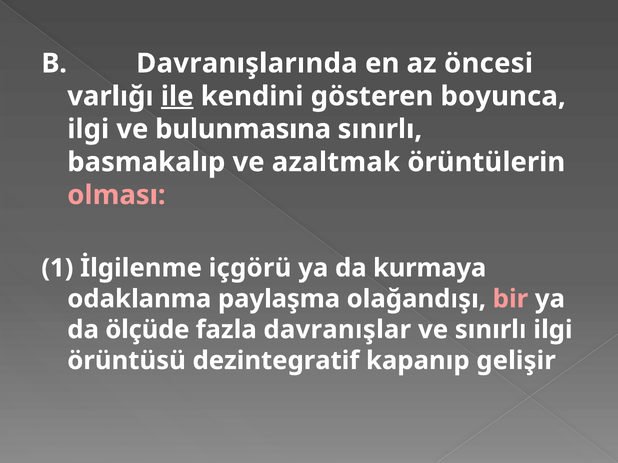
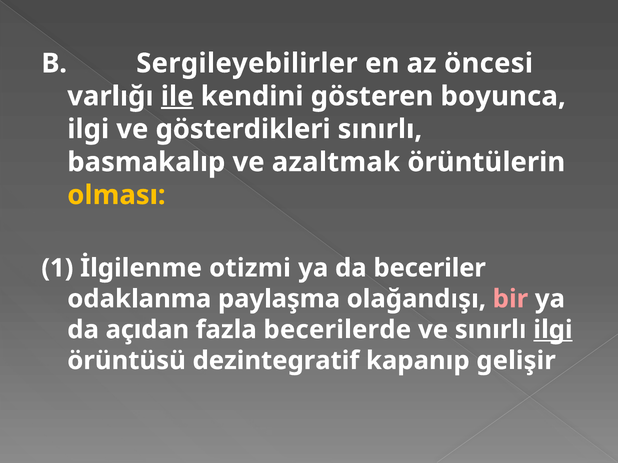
Davranışlarında: Davranışlarında -> Sergileyebilirler (247, 63)
bulunmasına: bulunmasına -> gösterdikleri (243, 129)
olması colour: pink -> yellow (116, 195)
içgörü: içgörü -> otizmi (250, 268)
kurmaya: kurmaya -> beceriler (430, 268)
ölçüde: ölçüde -> açıdan (147, 330)
davranışlar: davranışlar -> becerilerde (337, 330)
ilgi underline: none -> present (553, 330)
